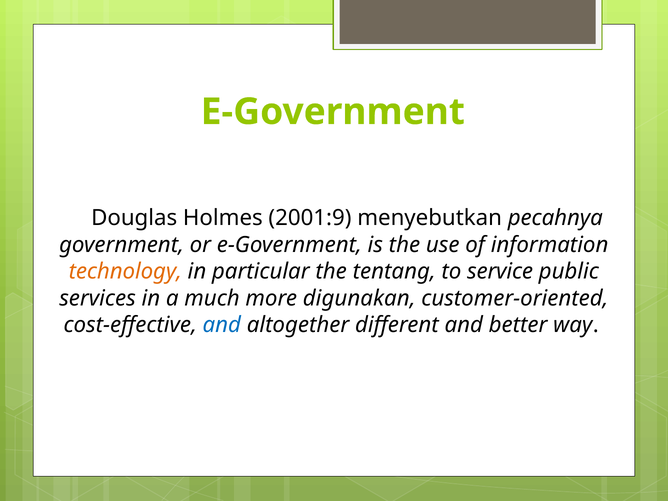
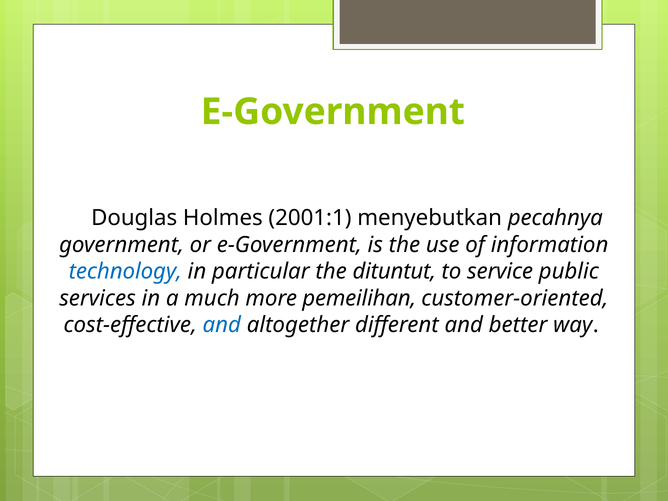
2001:9: 2001:9 -> 2001:1 (310, 218)
technology colour: orange -> blue (125, 272)
tentang: tentang -> dituntut (394, 272)
digunakan: digunakan -> pemeilihan (359, 298)
